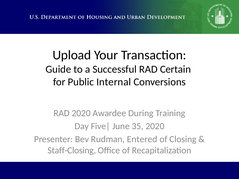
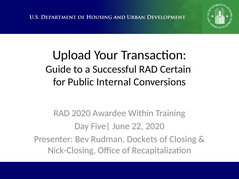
During: During -> Within (141, 113)
35: 35 -> 22 (138, 126)
Entered: Entered -> Dockets (142, 139)
Staff-Closing: Staff-Closing -> Nick-Closing (72, 151)
